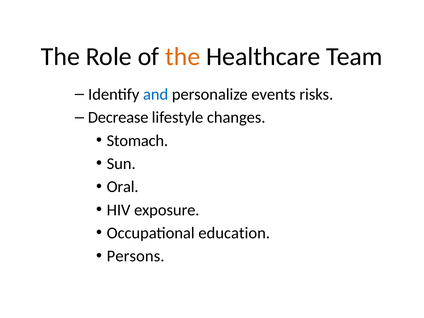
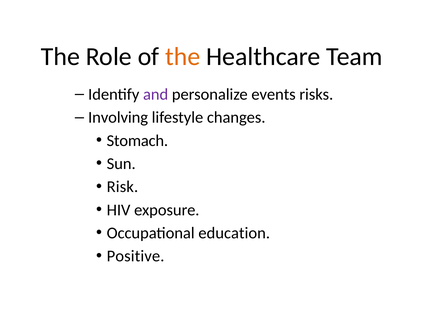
and colour: blue -> purple (156, 94)
Decrease: Decrease -> Involving (118, 118)
Oral: Oral -> Risk (122, 187)
Persons: Persons -> Positive (136, 256)
